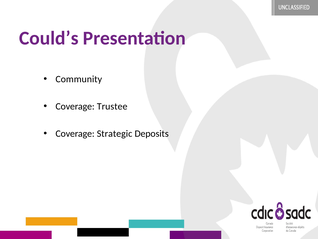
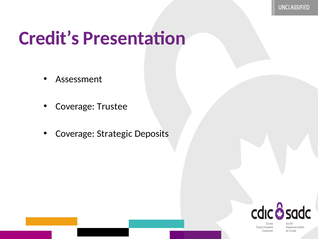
Could’s: Could’s -> Credit’s (49, 38)
Community: Community -> Assessment (79, 79)
